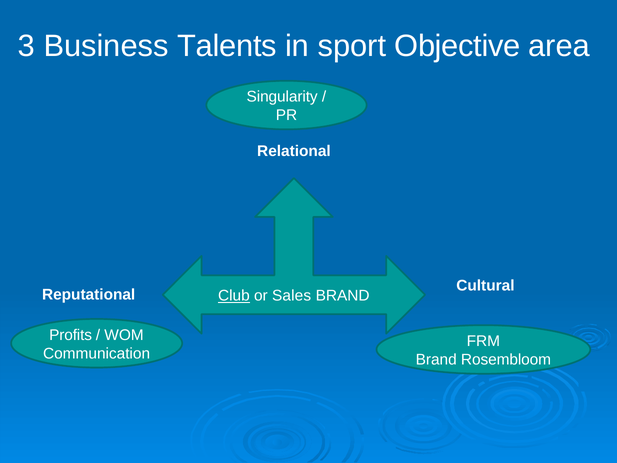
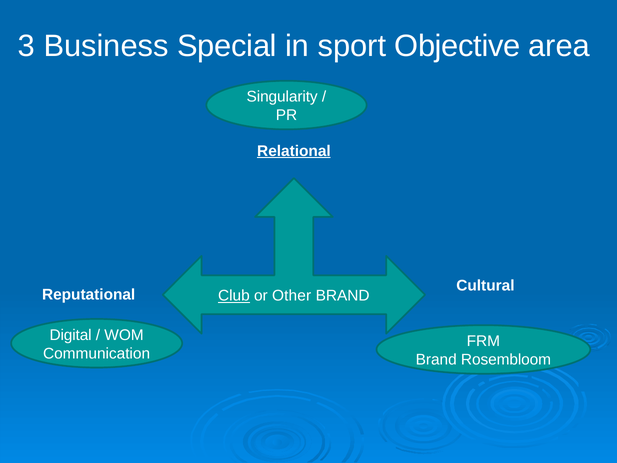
Talents: Talents -> Special (227, 46)
Relational underline: none -> present (294, 151)
Sales: Sales -> Other (292, 296)
Profits: Profits -> Digital (71, 335)
